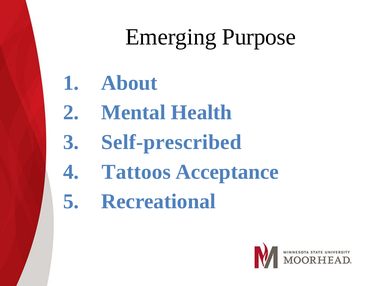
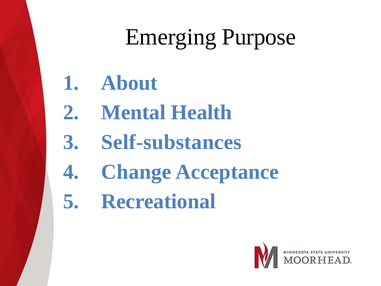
Self-prescribed: Self-prescribed -> Self-substances (171, 142)
Tattoos: Tattoos -> Change (136, 172)
